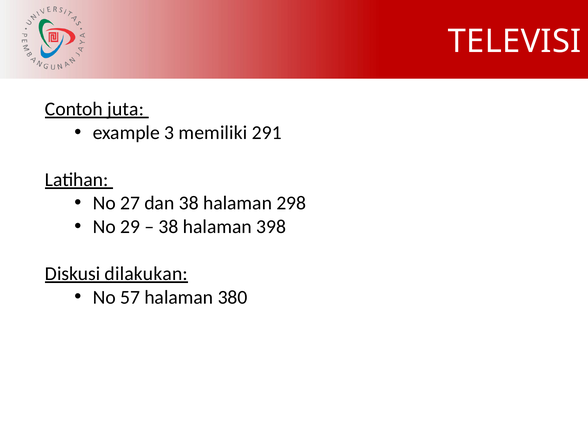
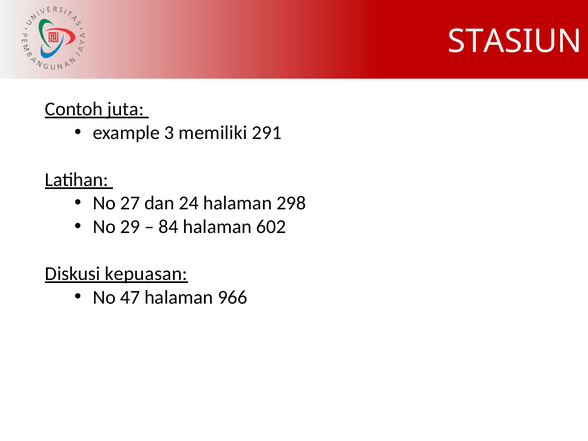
TELEVISI: TELEVISI -> STASIUN (515, 41)
dan 38: 38 -> 24 (189, 203)
38: 38 -> 84 (169, 227)
398: 398 -> 602 (271, 227)
dilakukan: dilakukan -> kepuasan (146, 274)
57: 57 -> 47 (130, 297)
380: 380 -> 966 (233, 297)
